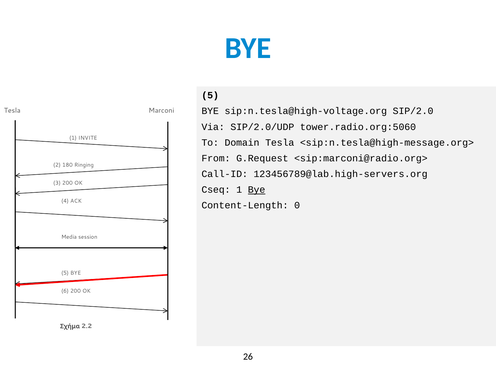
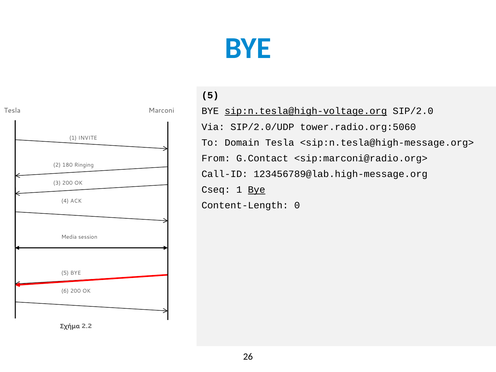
sip:n.tesla@high-voltage.org underline: none -> present (306, 111)
G.Request: G.Request -> G.Contact (262, 158)
123456789@lab.high-servers.org: 123456789@lab.high-servers.org -> 123456789@lab.high-message.org (341, 174)
